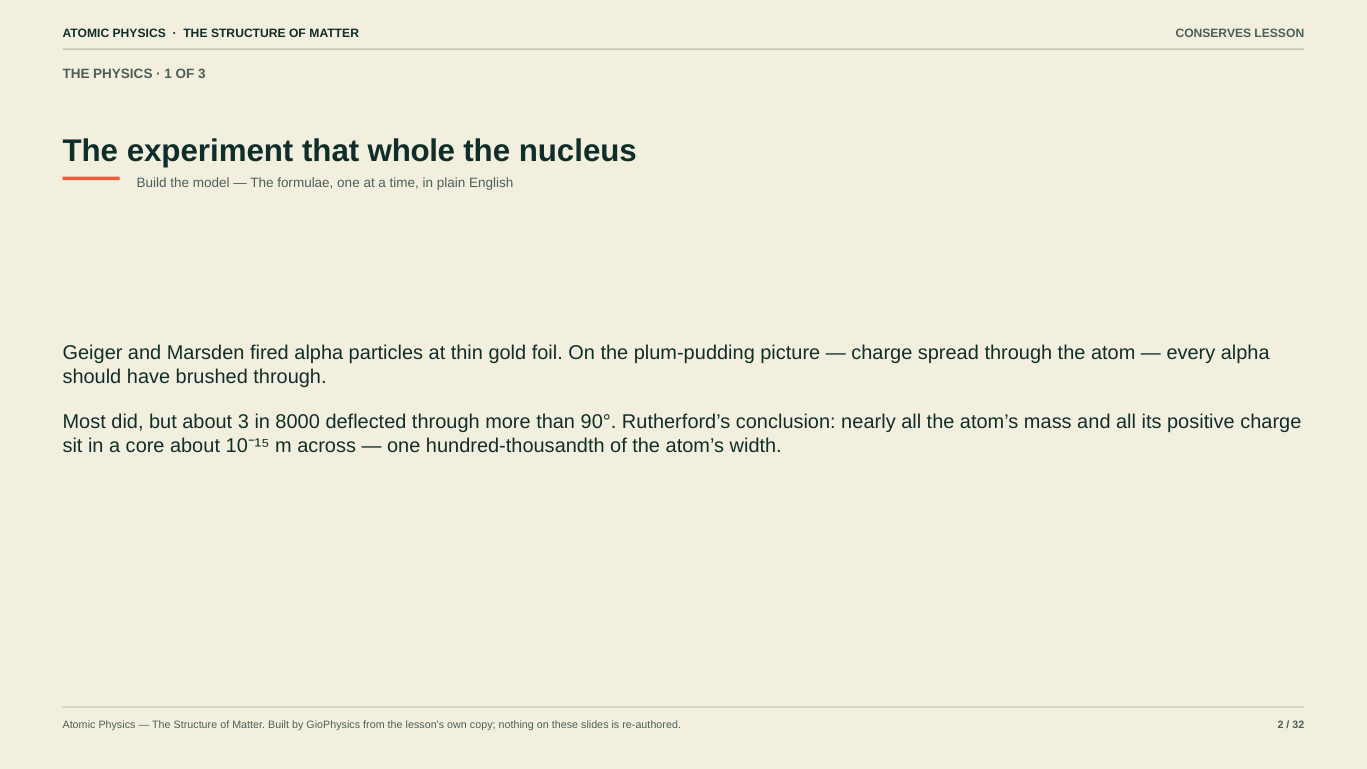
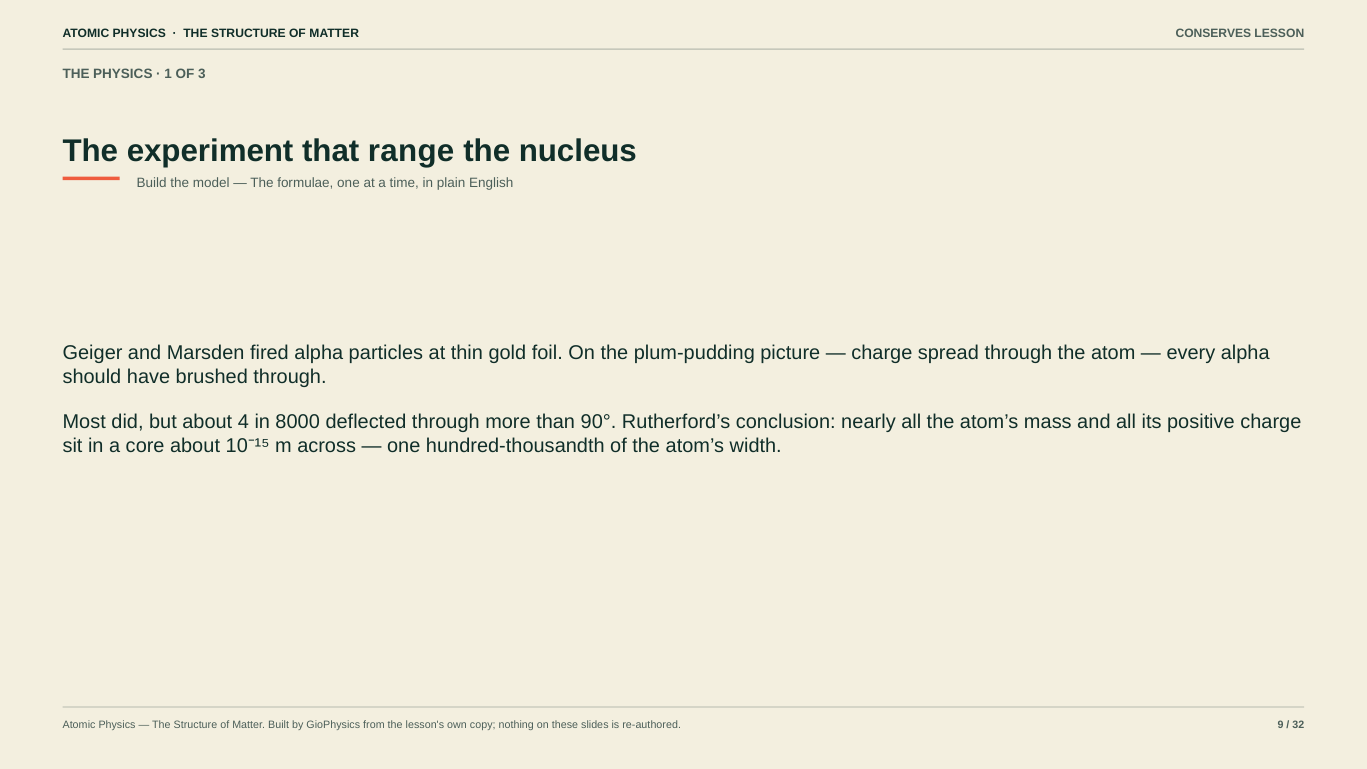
whole: whole -> range (411, 151)
about 3: 3 -> 4 (243, 422)
2: 2 -> 9 (1280, 725)
